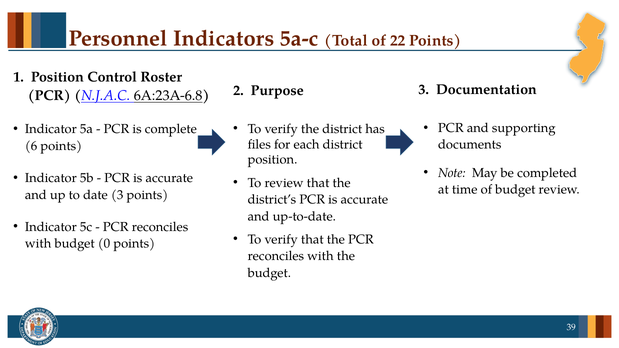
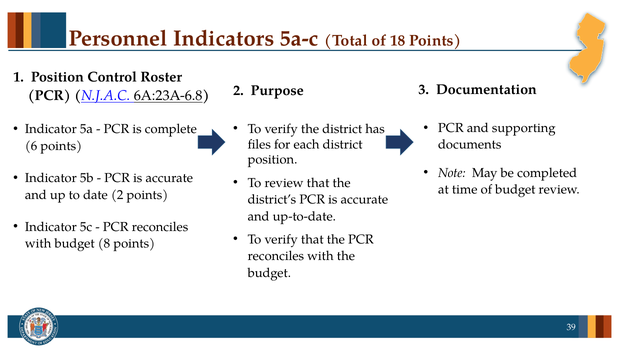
22: 22 -> 18 (398, 41)
date 3: 3 -> 2 (117, 195)
0: 0 -> 8 (104, 244)
